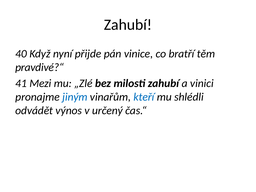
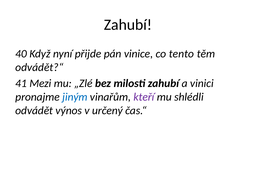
bratří: bratří -> tento (181, 54)
pravdivé?“: pravdivé?“ -> odvádět?“ (39, 67)
kteří colour: blue -> purple (144, 97)
